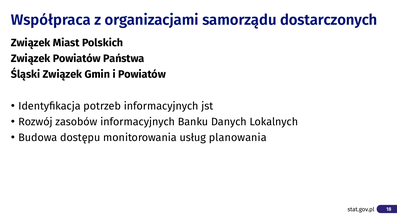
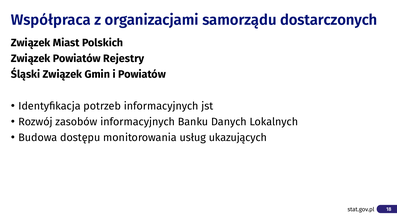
Państwa: Państwa -> Rejestry (124, 58)
planowania: planowania -> ukazujących (238, 137)
